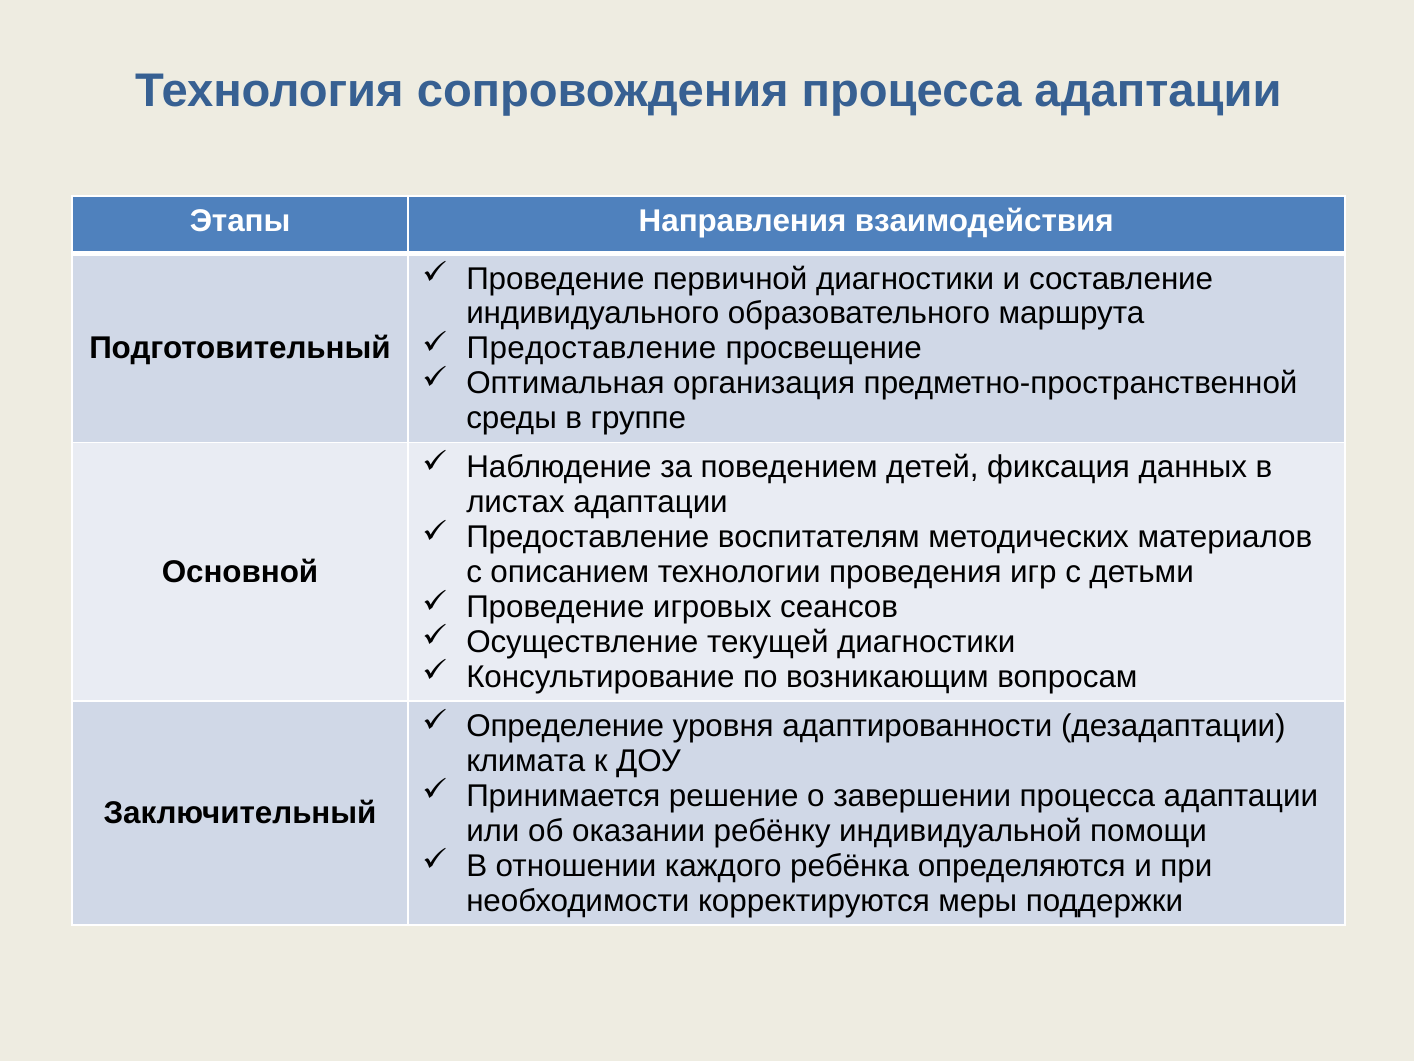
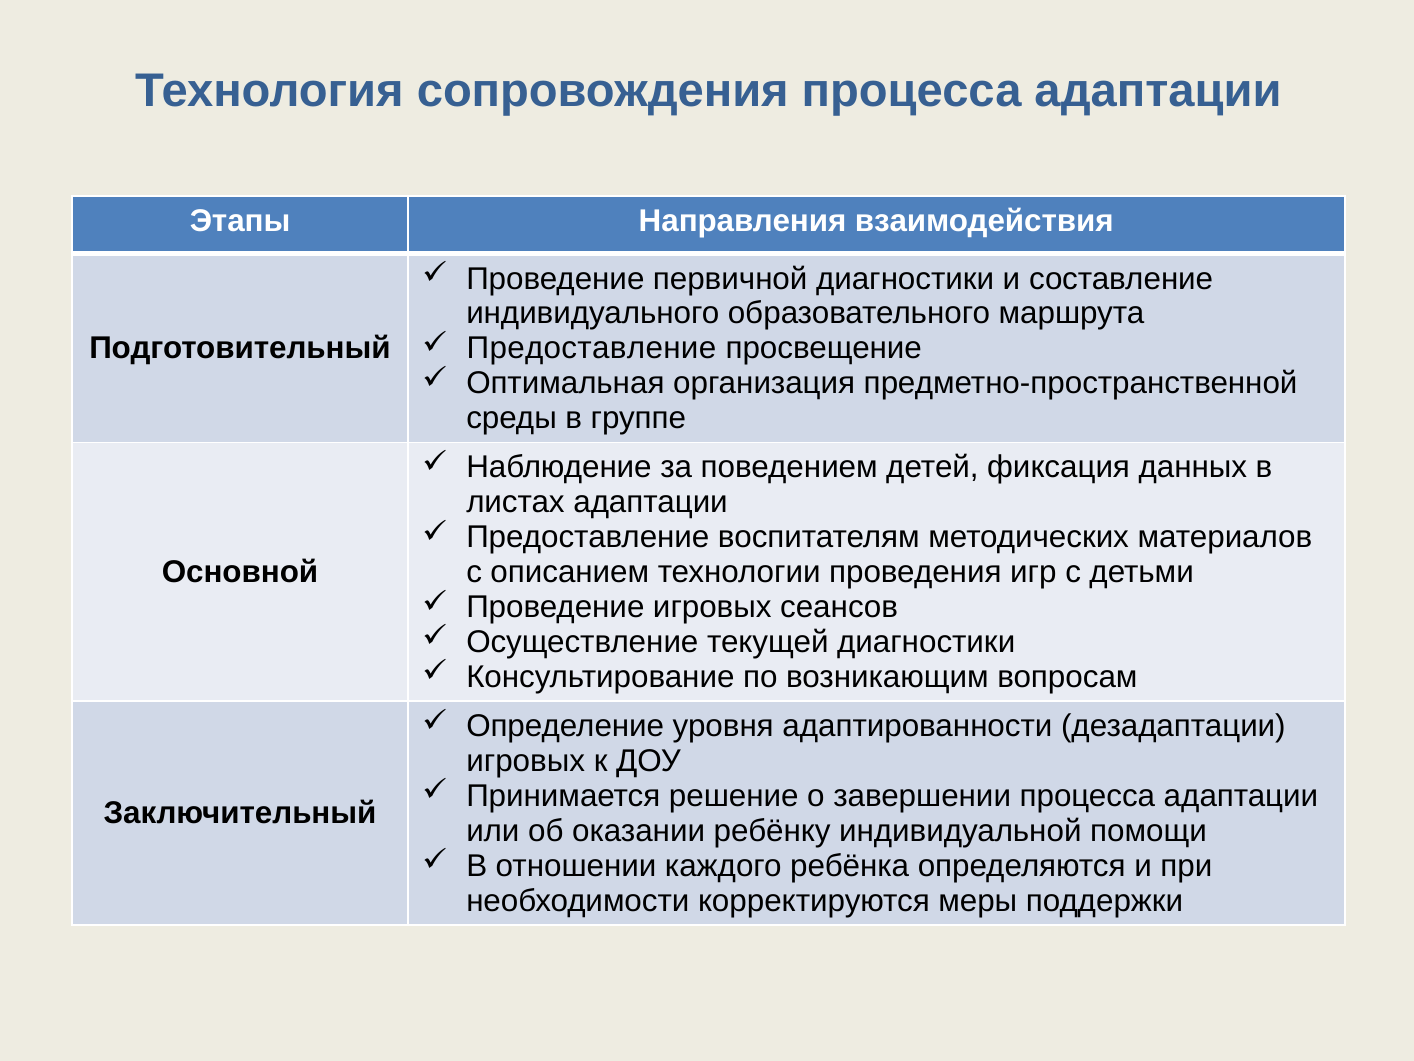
климата: климата -> игровых (526, 761)
